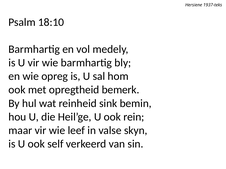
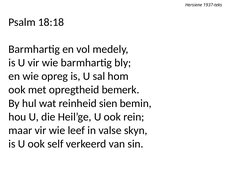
18:10: 18:10 -> 18:18 (51, 22)
sink: sink -> sien (108, 104)
